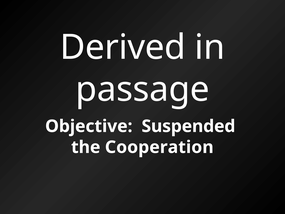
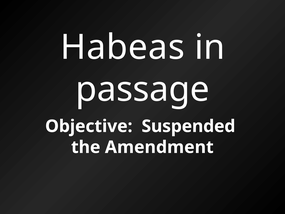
Derived: Derived -> Habeas (123, 47)
Cooperation: Cooperation -> Amendment (159, 147)
